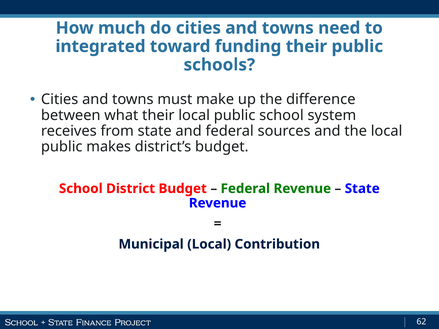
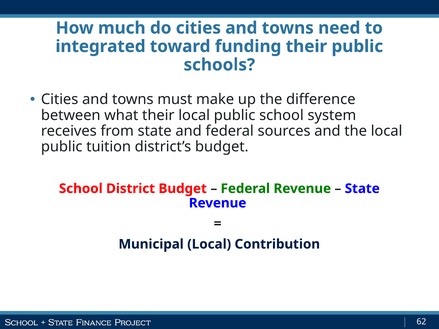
makes: makes -> tuition (109, 147)
